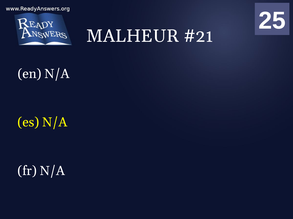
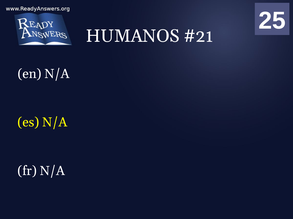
MALHEUR: MALHEUR -> HUMANOS (133, 36)
